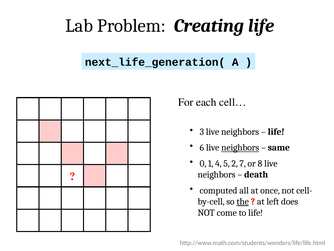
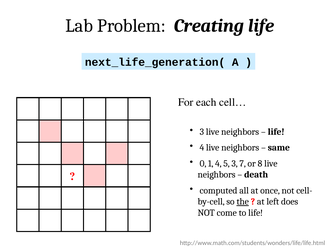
6: 6 -> 4 (202, 147)
neighbors underline: present -> none (240, 147)
5 2: 2 -> 3 (235, 163)
